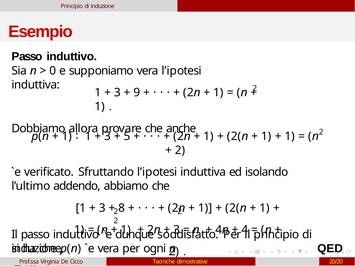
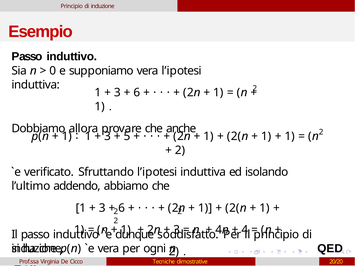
9: 9 -> 6 (137, 93)
8: 8 -> 6 (122, 208)
